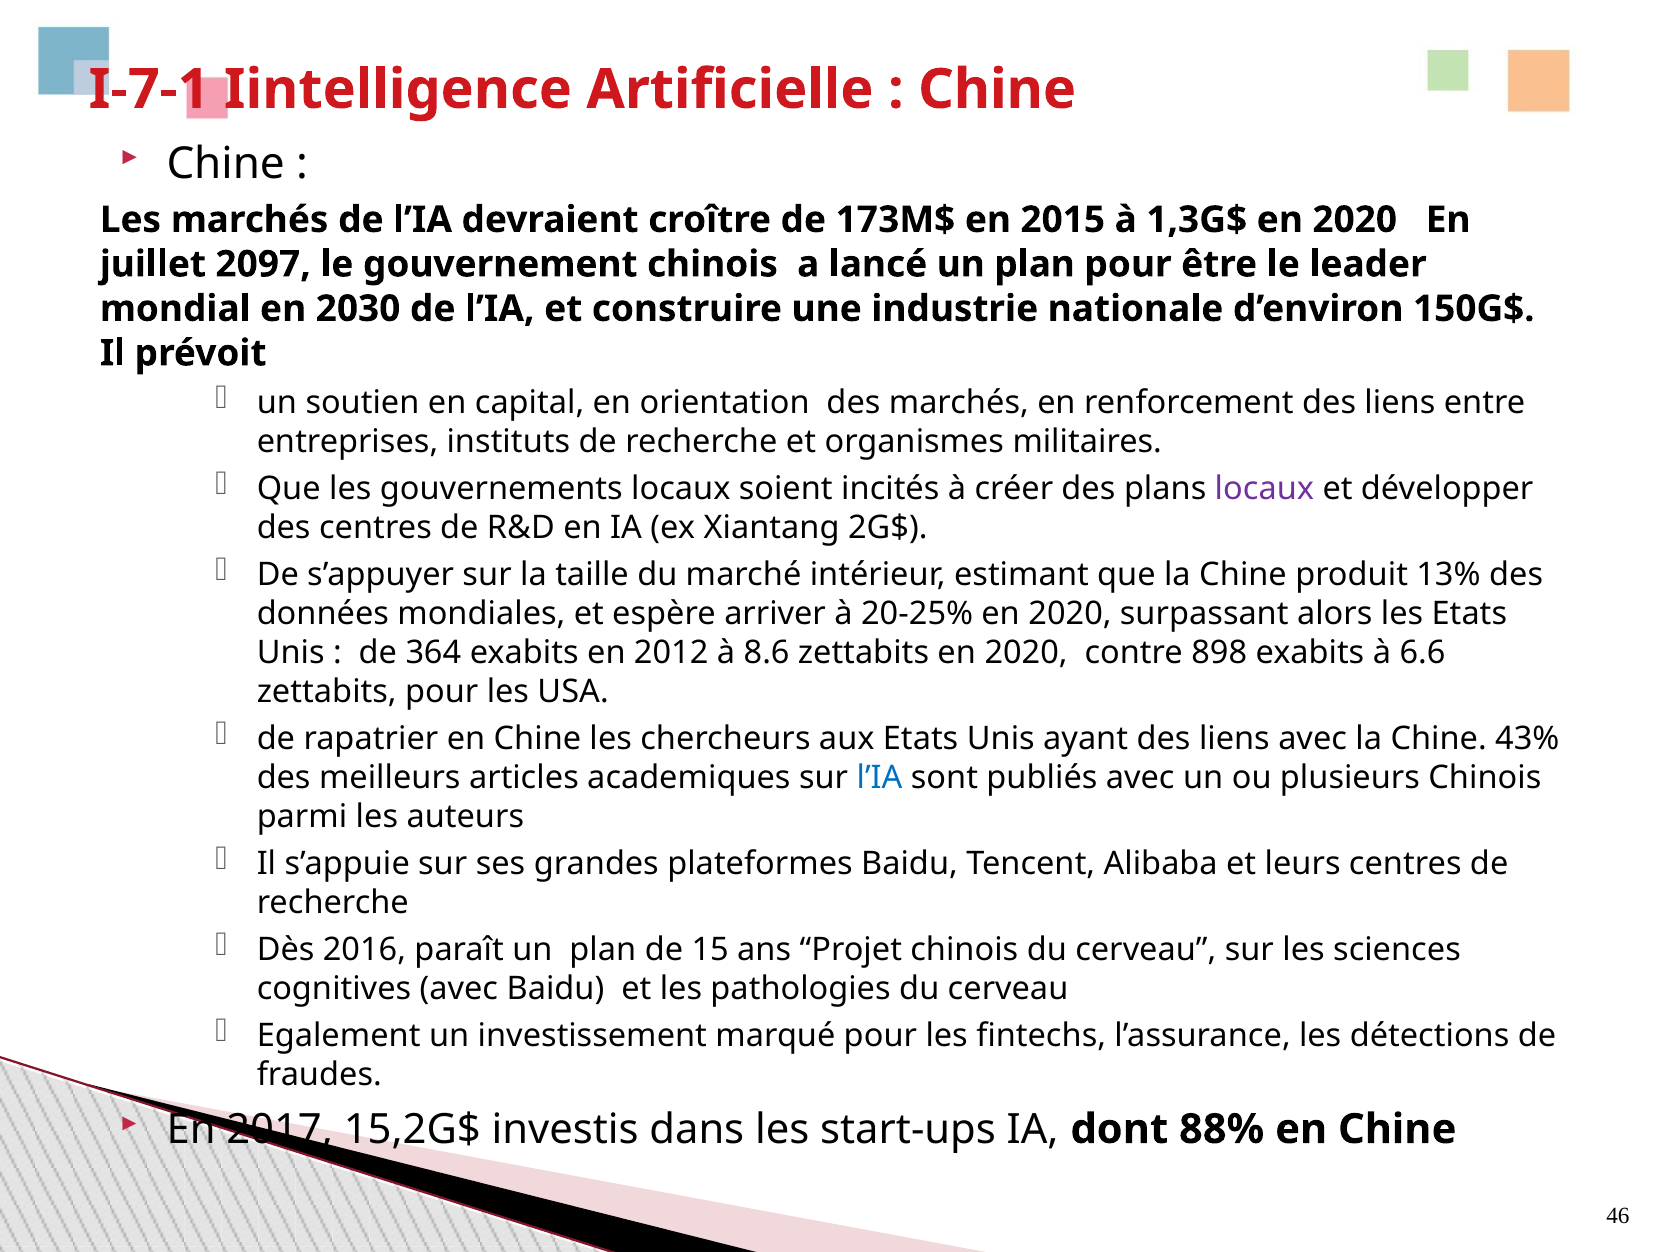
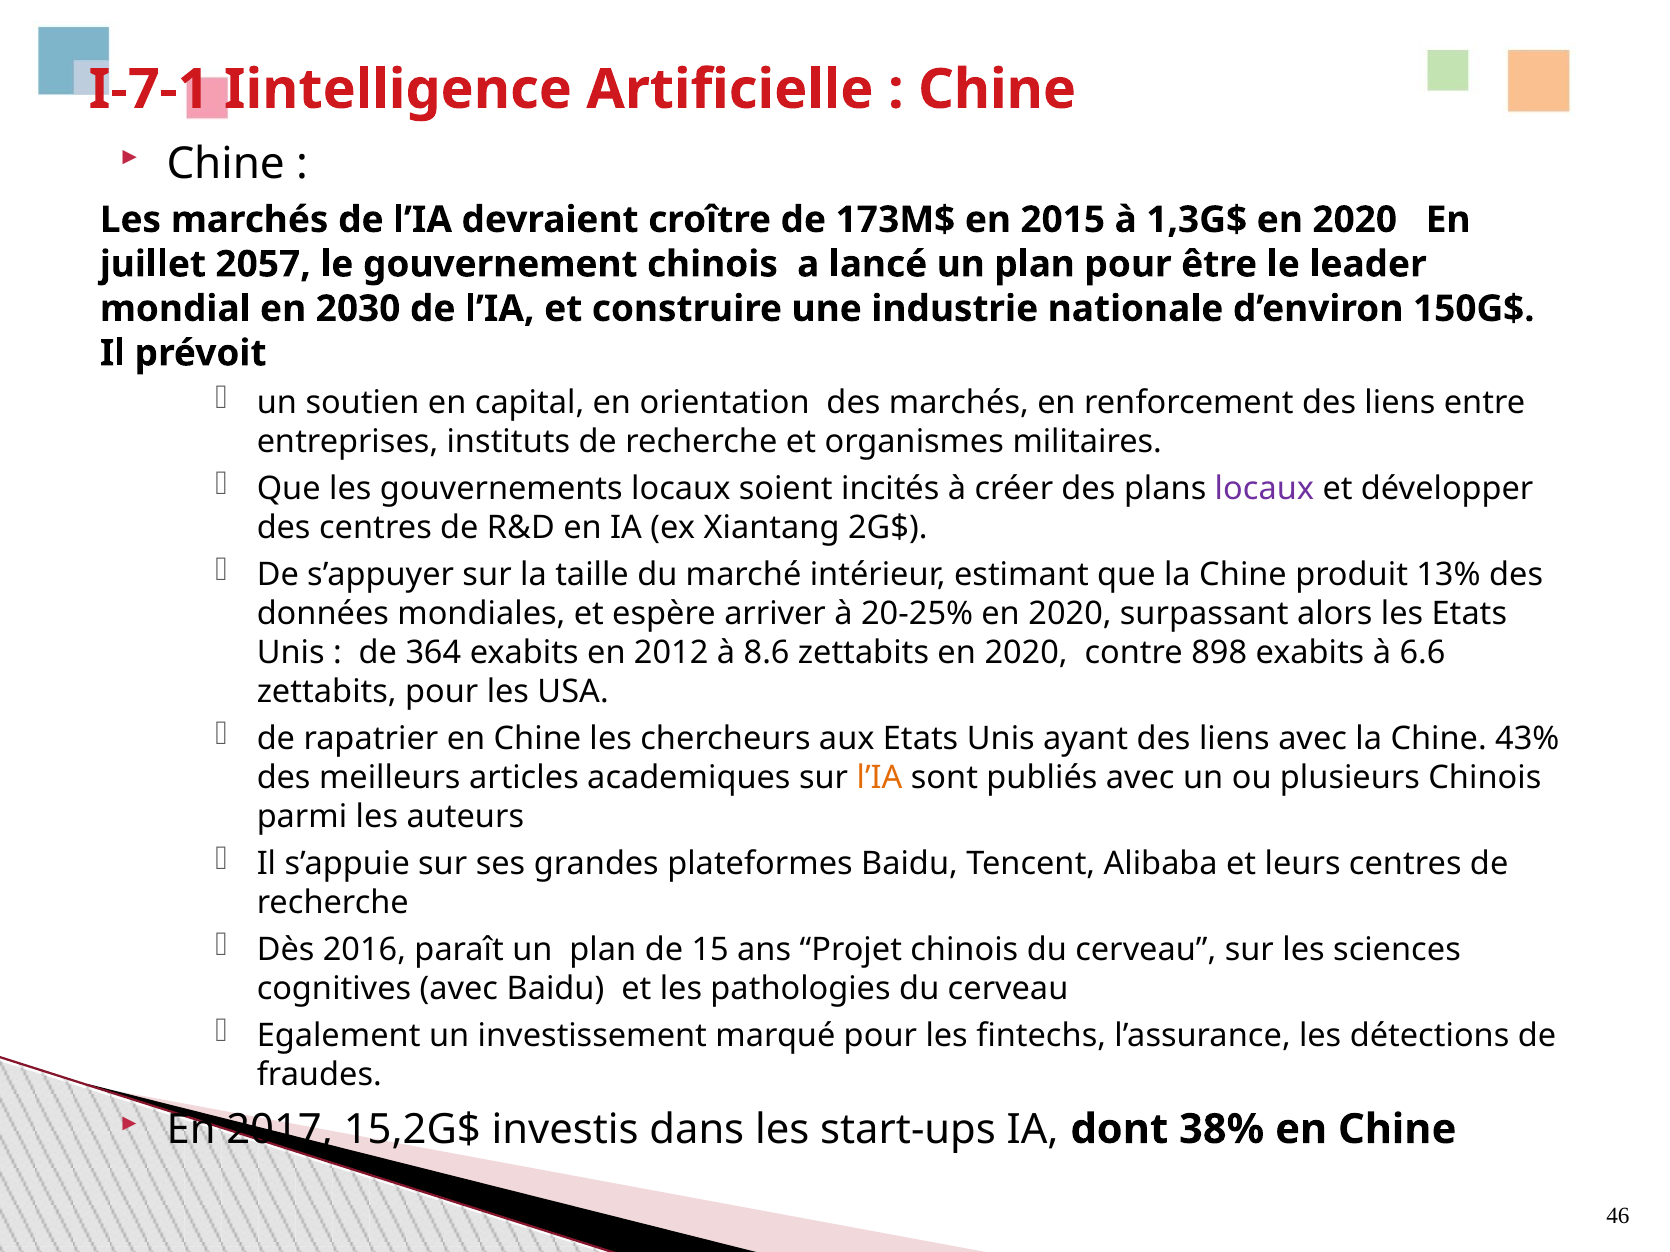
2097: 2097 -> 2057 (263, 264)
l’IA colour: blue -> orange (880, 778)
88%: 88% -> 38% (1222, 1130)
